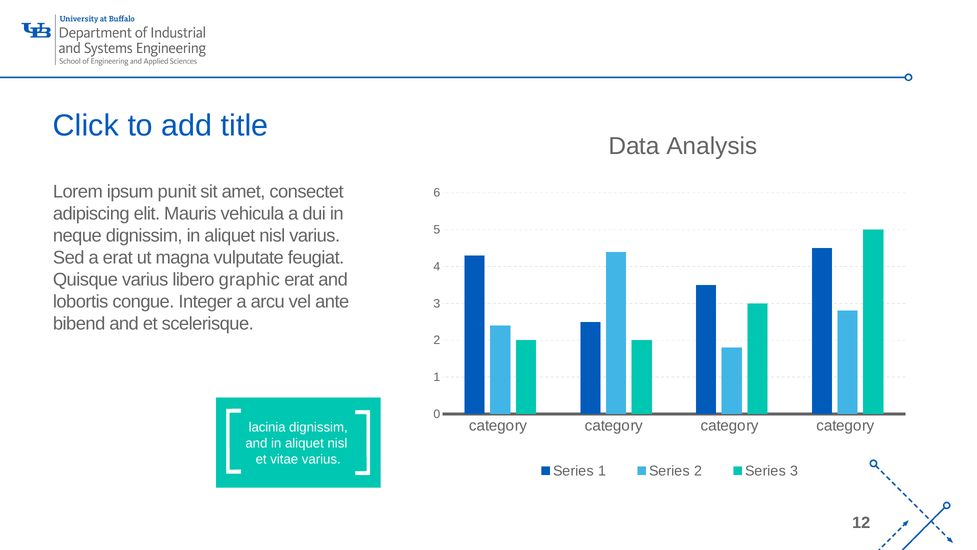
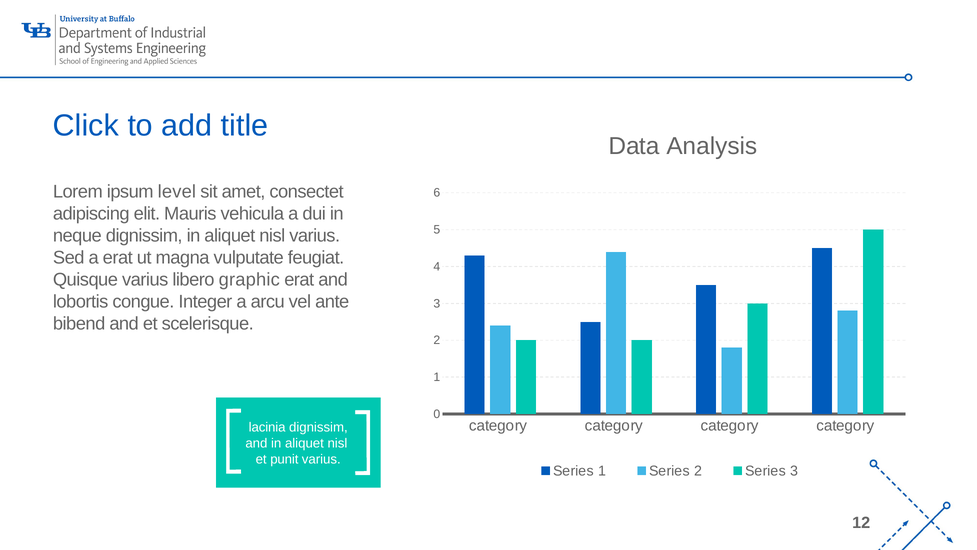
punit: punit -> level (177, 191)
vitae: vitae -> punit (284, 459)
